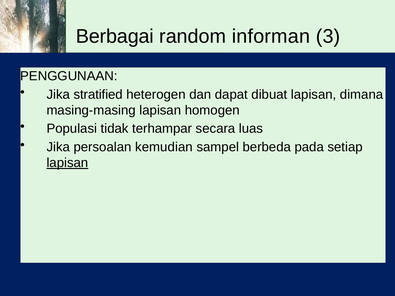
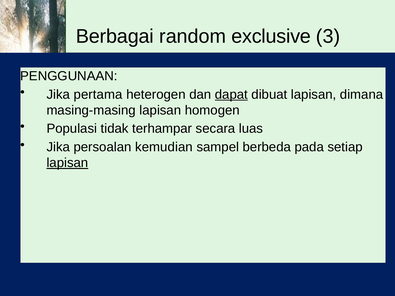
informan: informan -> exclusive (271, 36)
stratified: stratified -> pertama (98, 95)
dapat underline: none -> present (231, 95)
